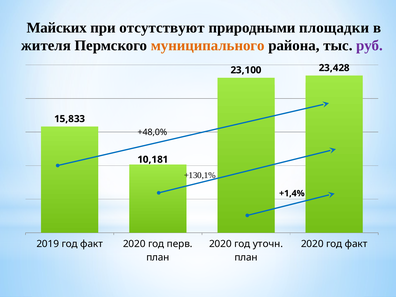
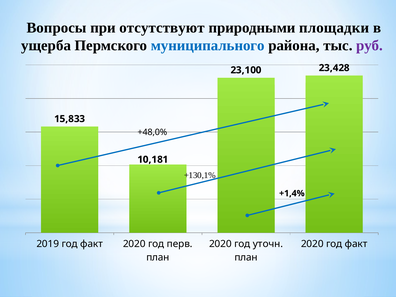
Майских: Майских -> Вопросы (57, 28)
жителя: жителя -> ущерба (46, 46)
муниципального colour: orange -> blue (208, 46)
